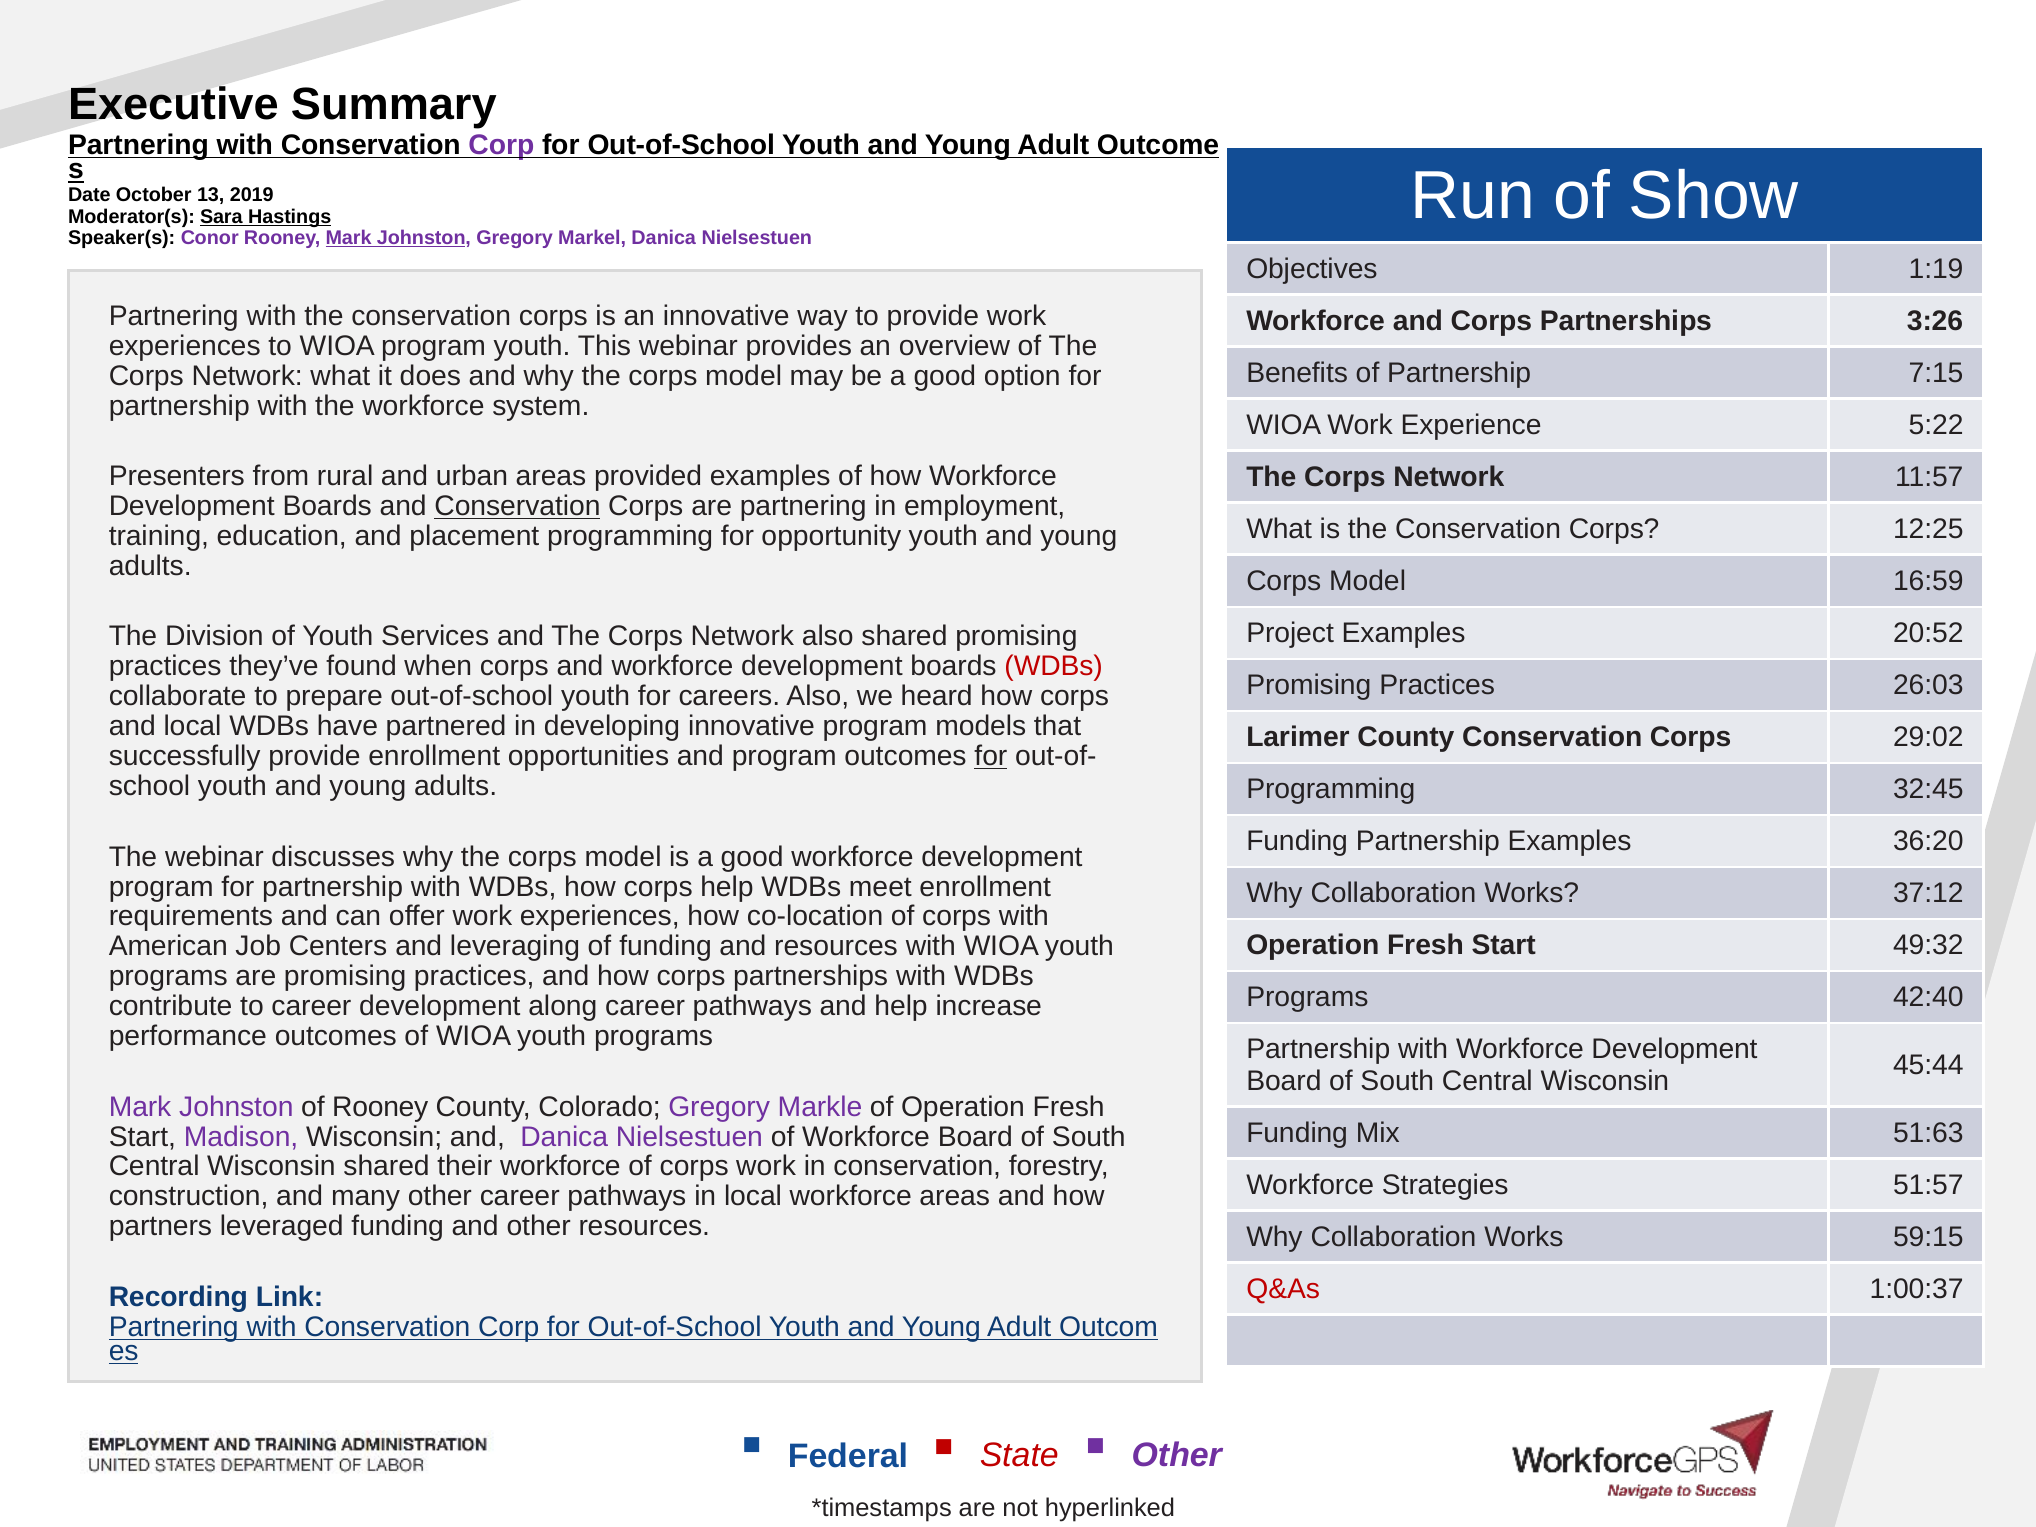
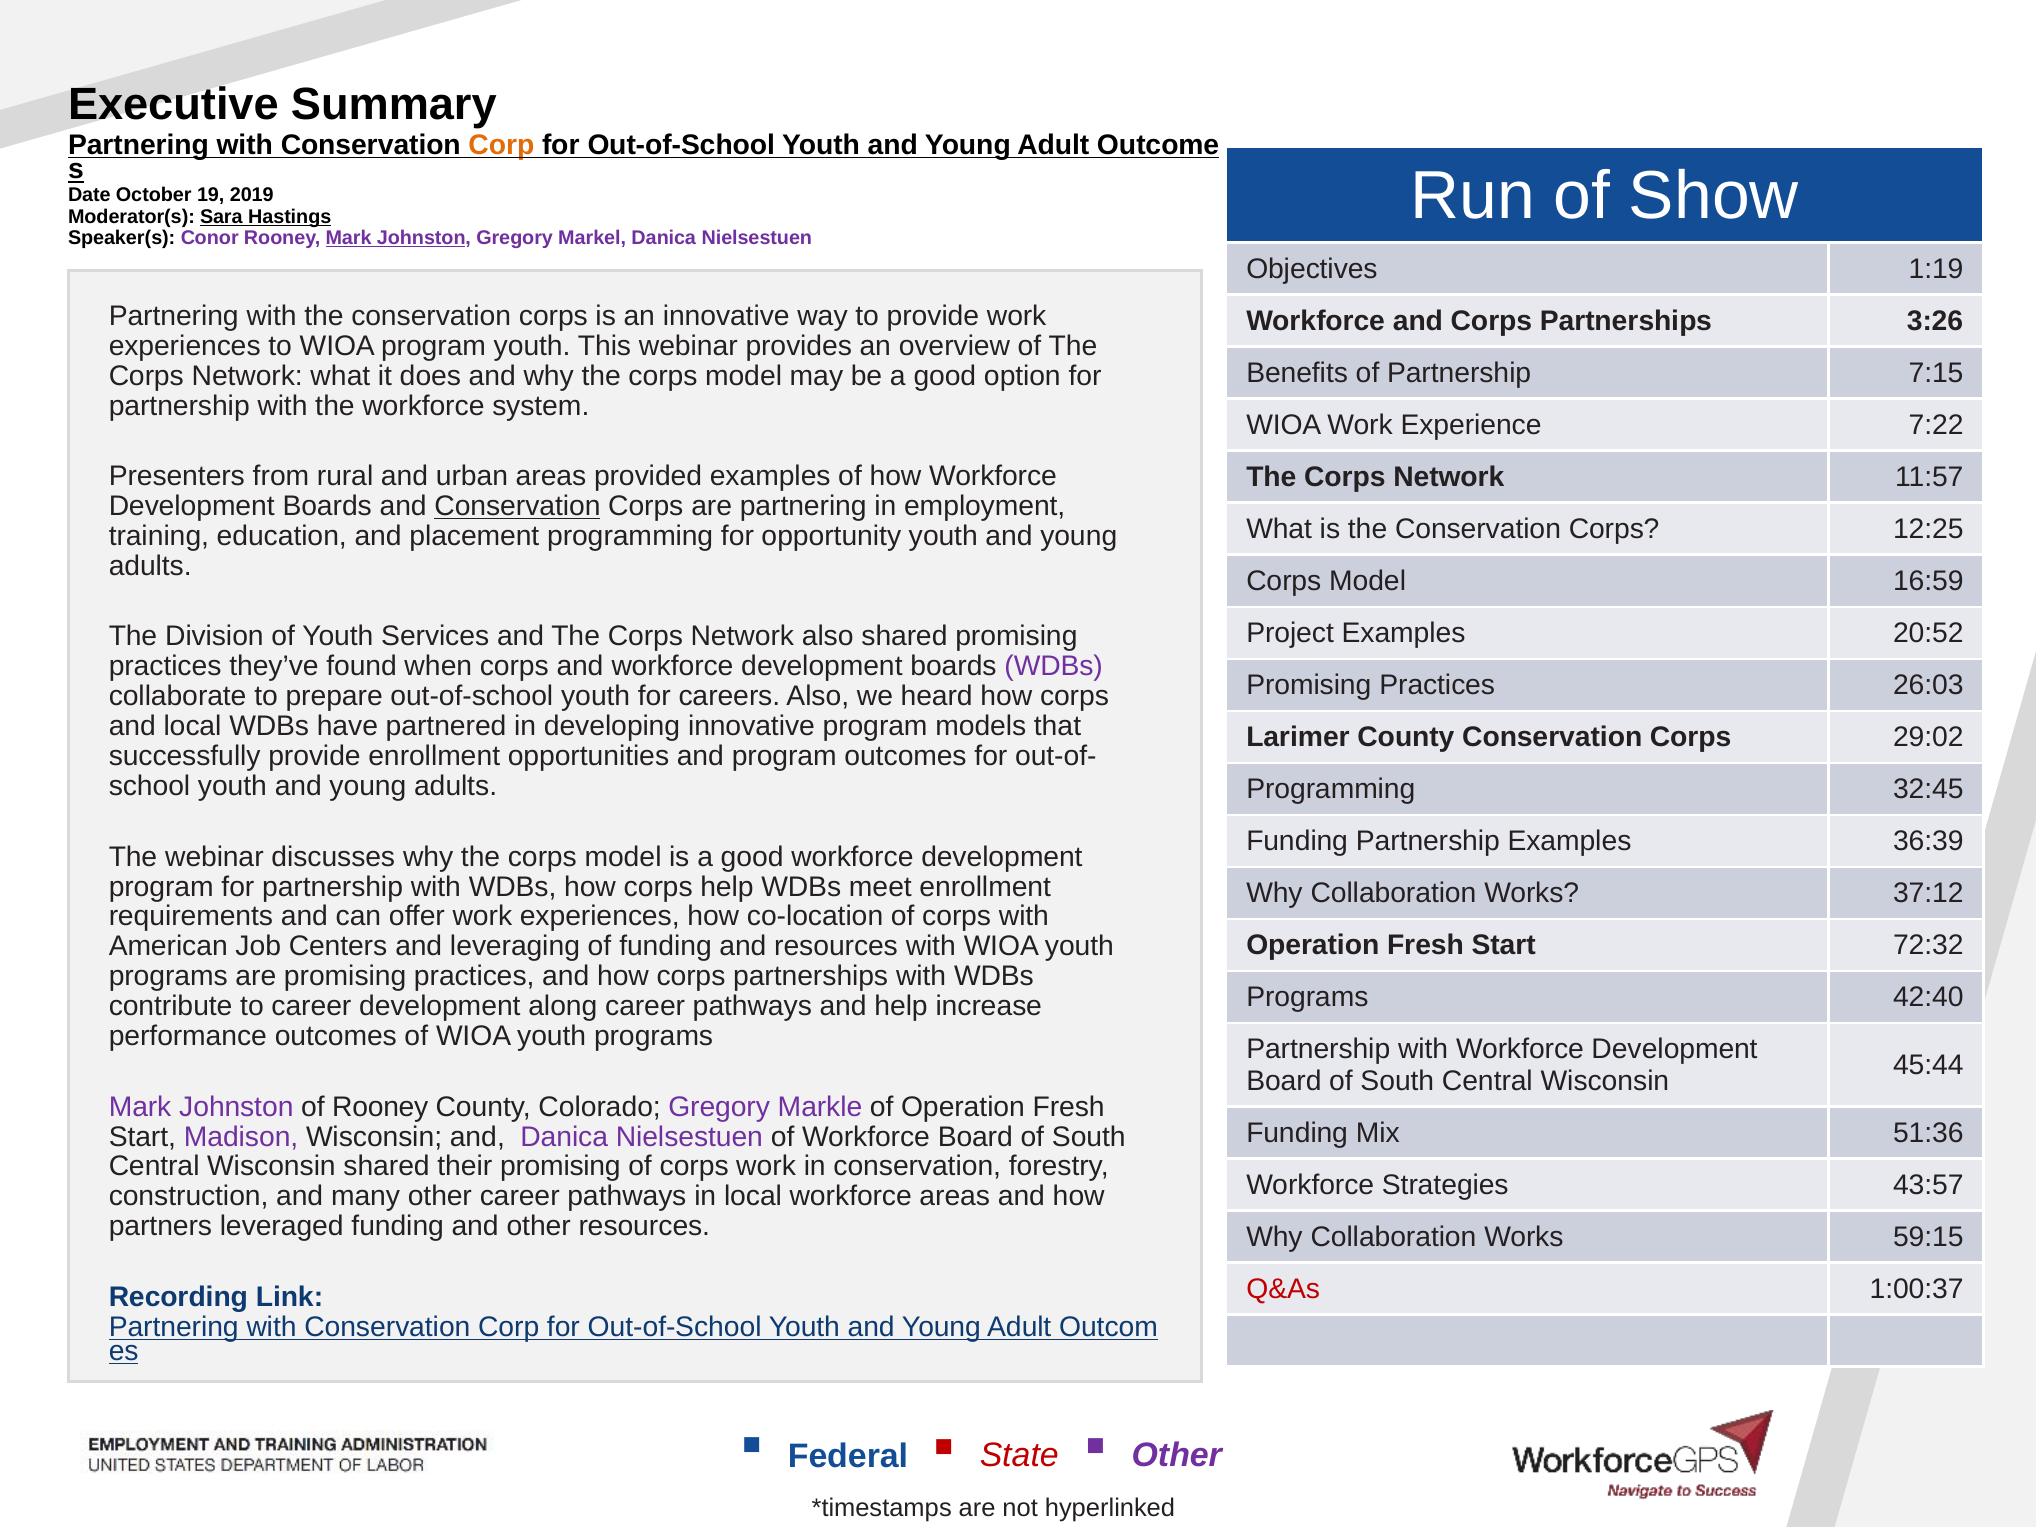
Corp colour: purple -> orange (501, 145)
13: 13 -> 19 (211, 195)
5:22: 5:22 -> 7:22 (1936, 425)
WDBs colour: red -> purple (1054, 667)
for underline: present -> none (991, 756)
36:20: 36:20 -> 36:39 (1928, 841)
49:32: 49:32 -> 72:32 (1928, 945)
51:63: 51:63 -> 51:36 (1928, 1133)
their workforce: workforce -> promising (560, 1167)
51:57: 51:57 -> 43:57 (1928, 1185)
